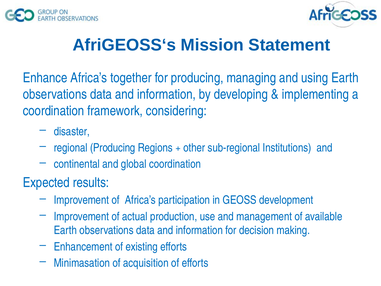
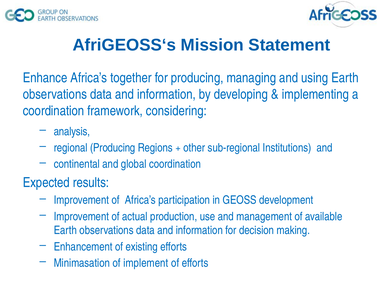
disaster: disaster -> analysis (72, 131)
acquisition: acquisition -> implement (146, 263)
